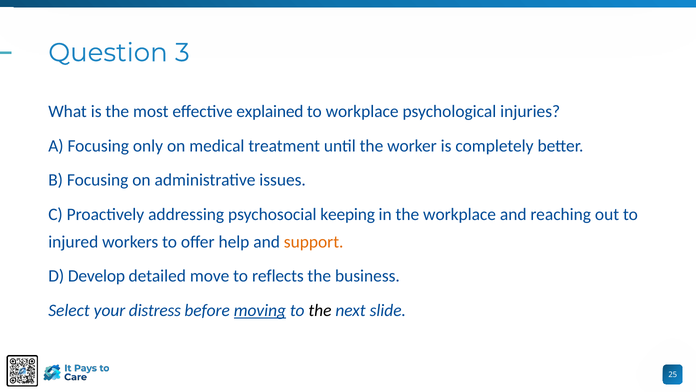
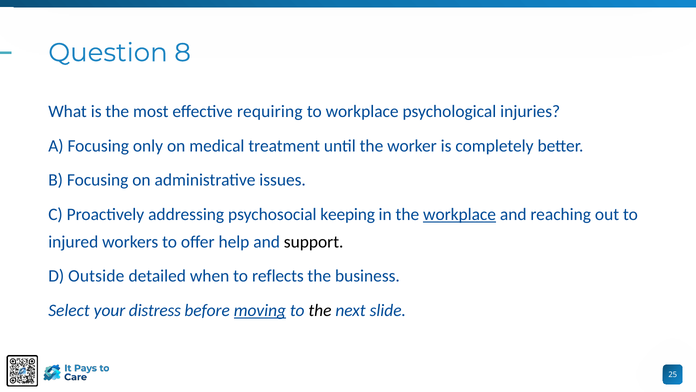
3: 3 -> 8 (183, 53)
explained: explained -> requiring (270, 111)
workplace underline: none -> present (460, 214)
support colour: orange -> black (314, 242)
Develop: Develop -> Outside (96, 276)
move: move -> when (210, 276)
